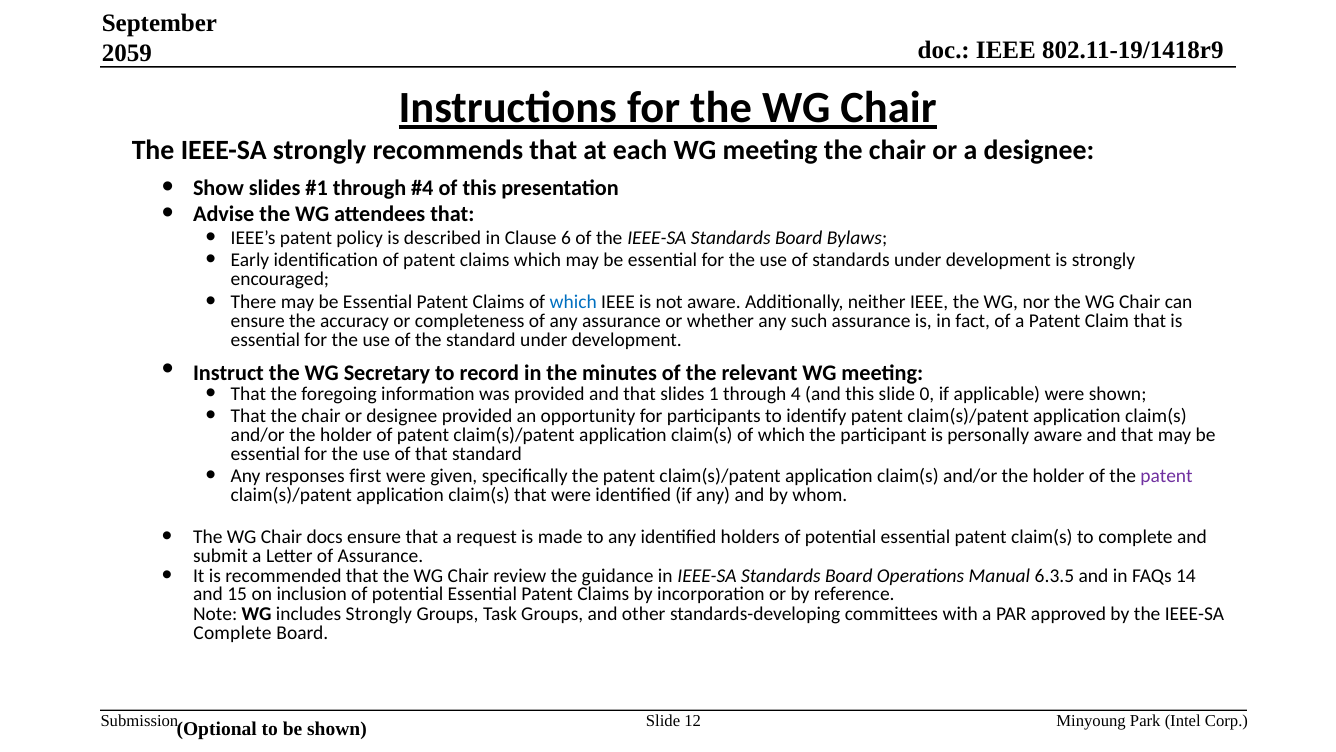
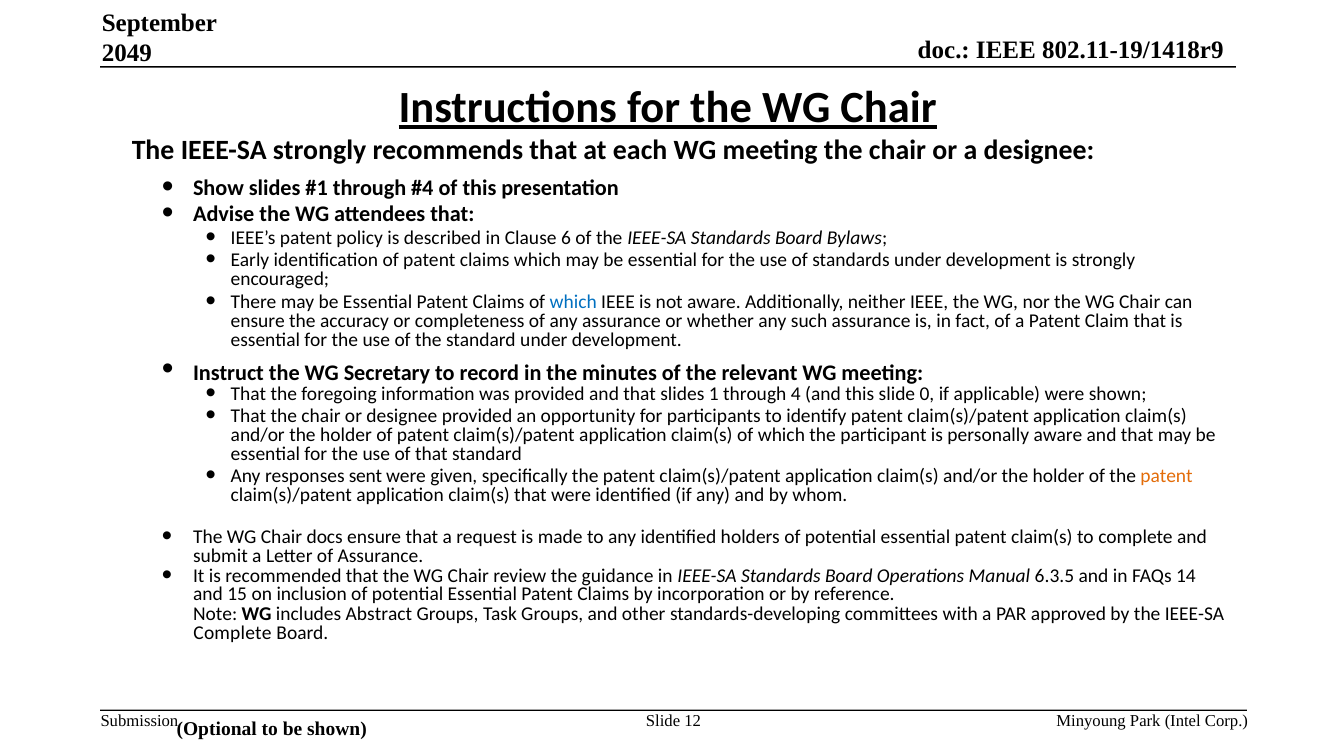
2059: 2059 -> 2049 (127, 53)
first: first -> sent (366, 476)
patent colour: purple -> orange (1167, 476)
includes Strongly: Strongly -> Abstract (379, 614)
